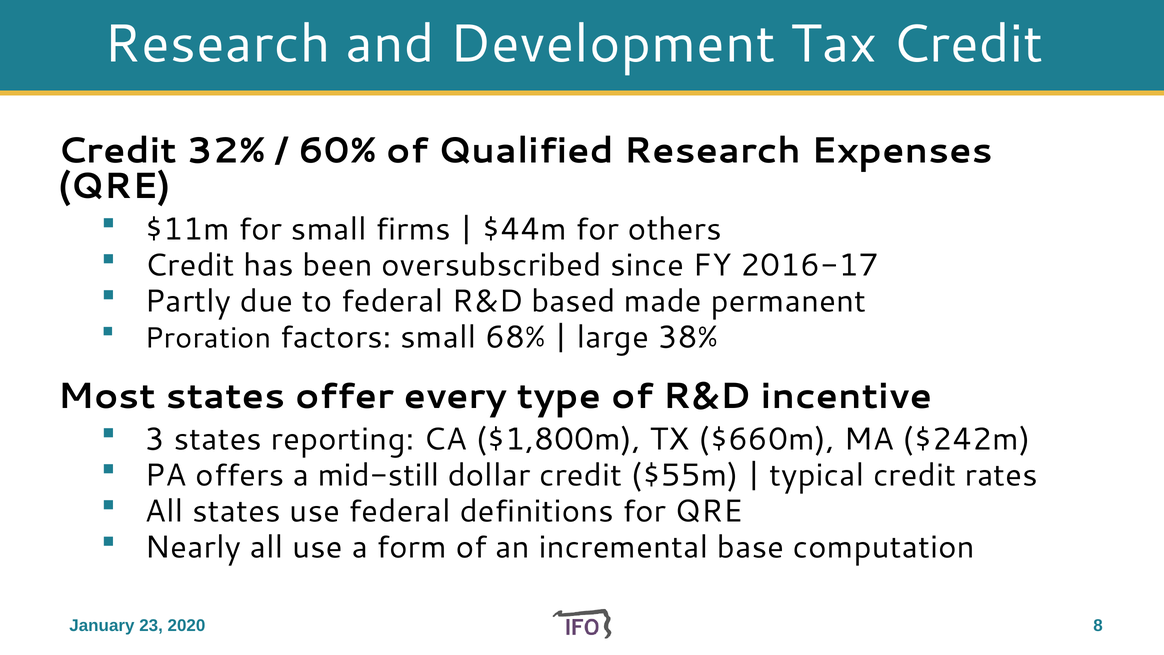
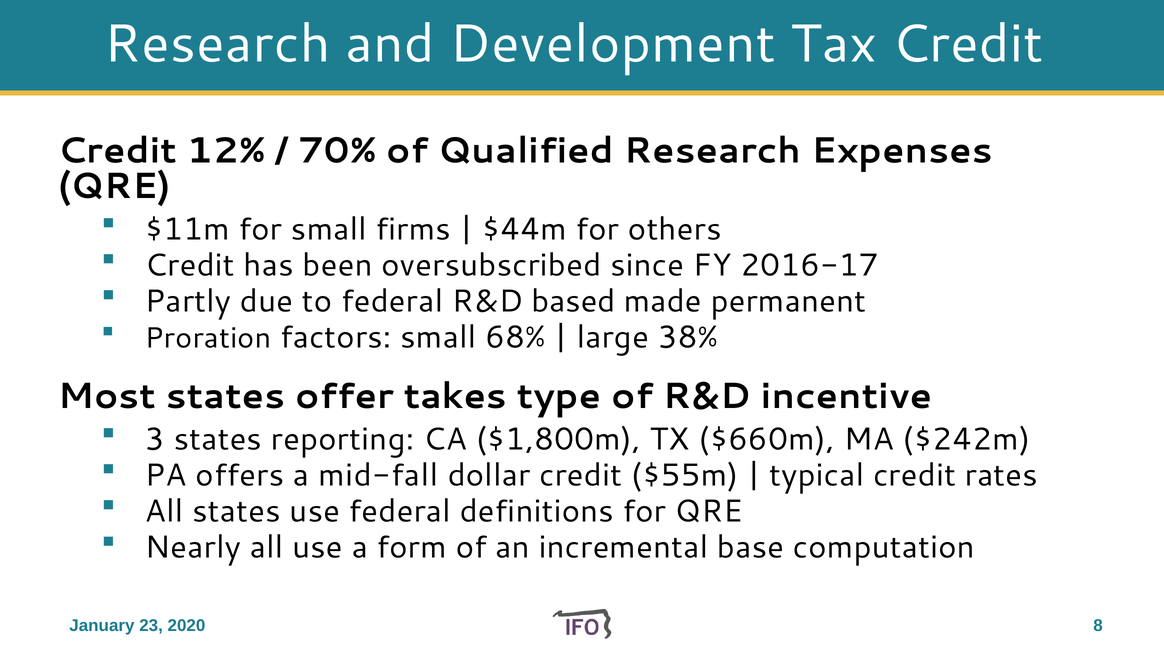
32%: 32% -> 12% (226, 151)
60%: 60% -> 70% (337, 151)
every: every -> takes (455, 396)
mid-still: mid-still -> mid-fall (378, 475)
